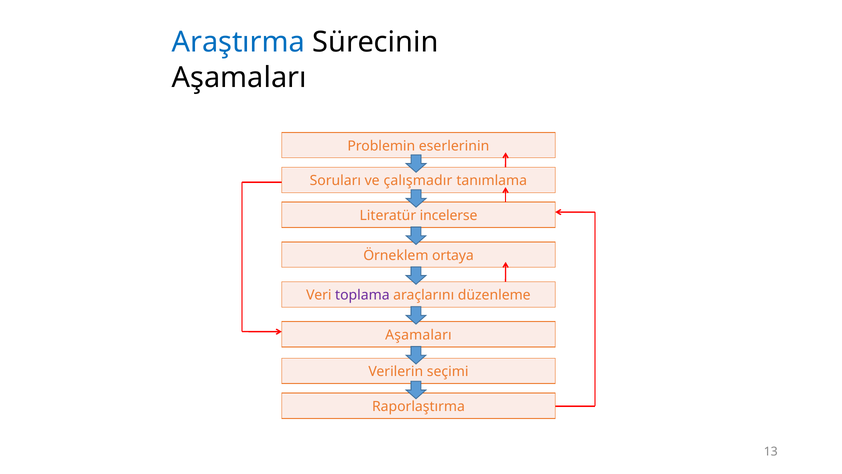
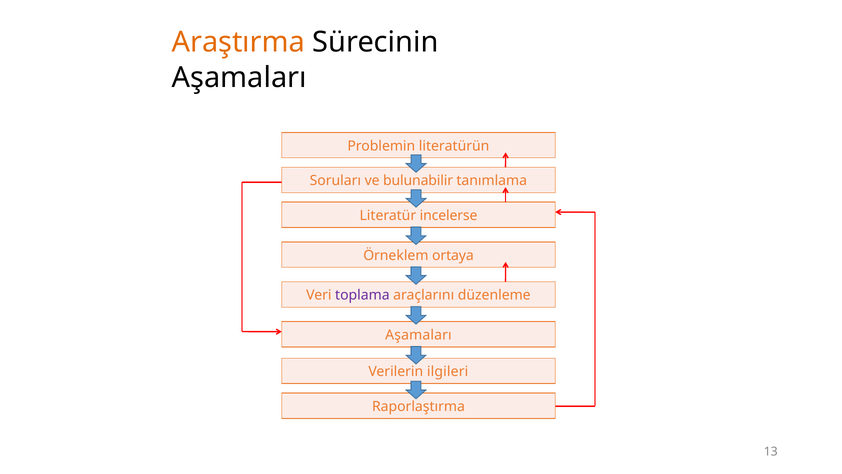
Araştırma colour: blue -> orange (238, 42)
eserlerinin: eserlerinin -> literatürün (454, 146)
çalışmadır: çalışmadır -> bulunabilir (418, 181)
seçimi: seçimi -> ilgileri (448, 371)
